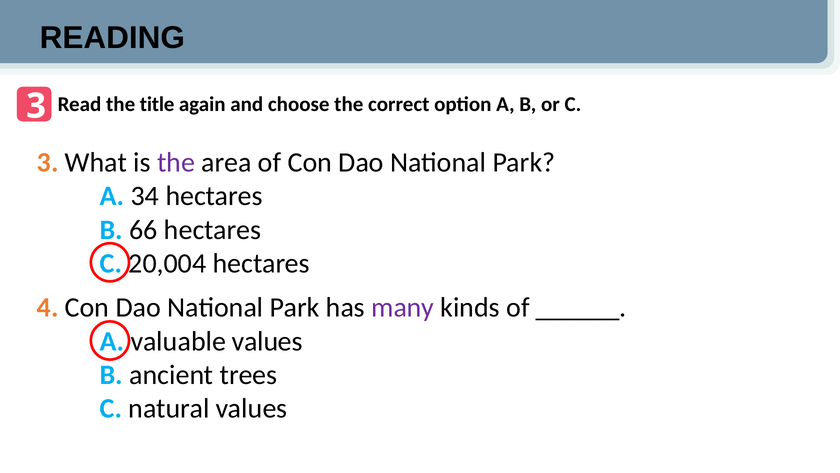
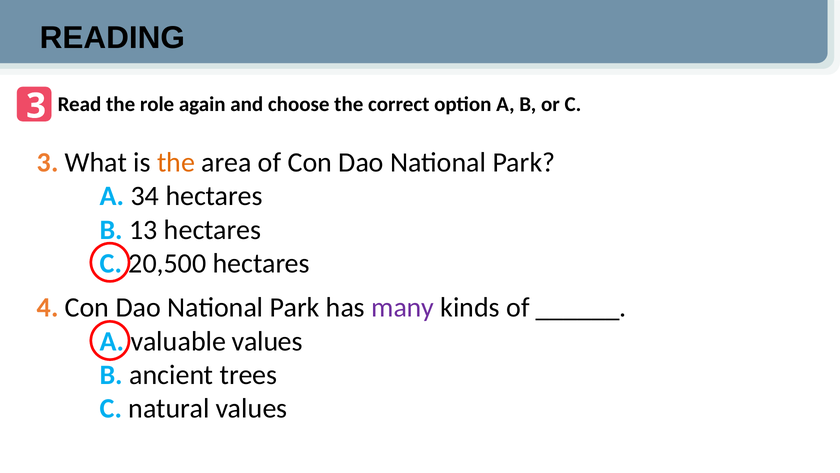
title: title -> role (157, 104)
the colour: purple -> orange (176, 162)
66: 66 -> 13 (143, 230)
20,004: 20,004 -> 20,500 (167, 263)
